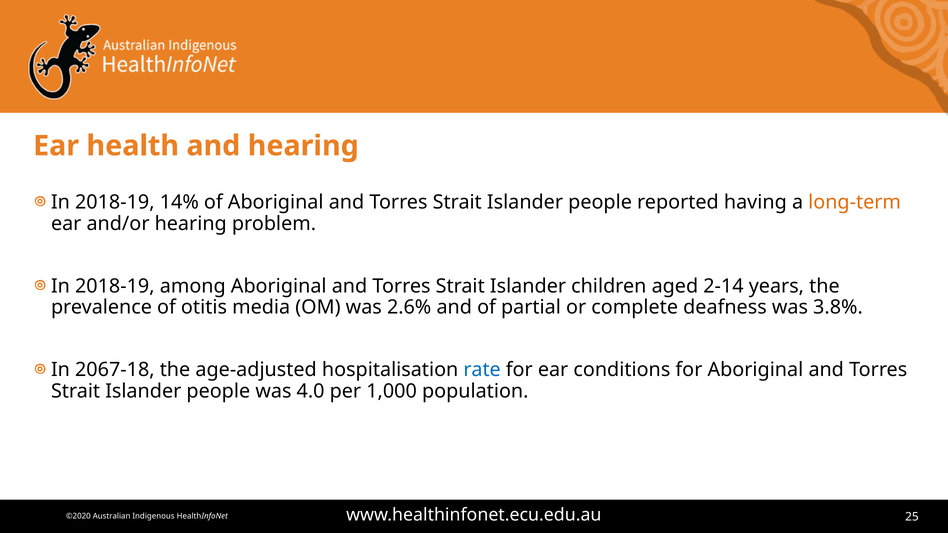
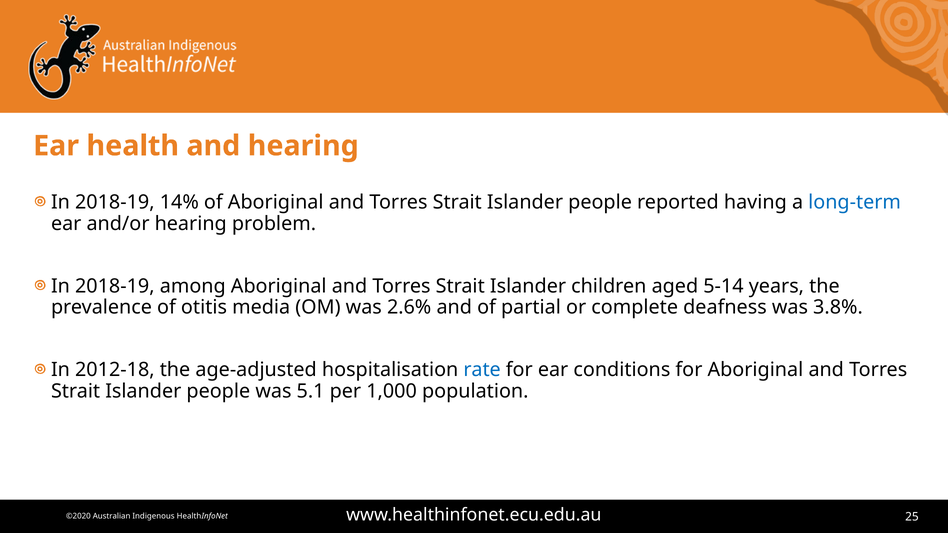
long-term colour: orange -> blue (855, 202)
2-14: 2-14 -> 5-14 (723, 286)
2067-18: 2067-18 -> 2012-18 (115, 370)
4.0: 4.0 -> 5.1 (311, 391)
